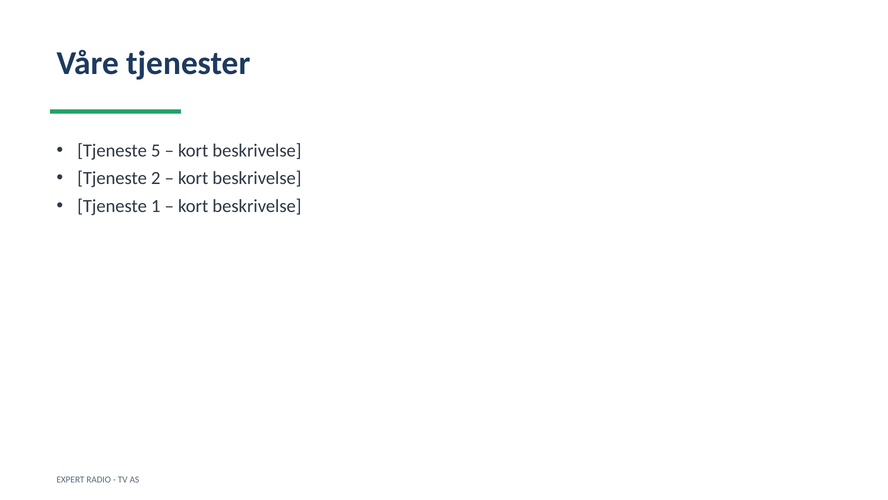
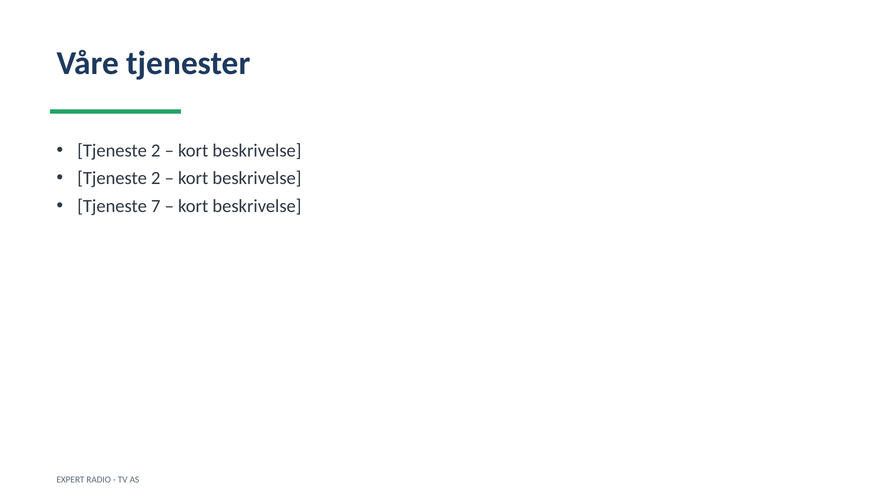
5: 5 -> 2 (156, 150)
1: 1 -> 7 (156, 206)
